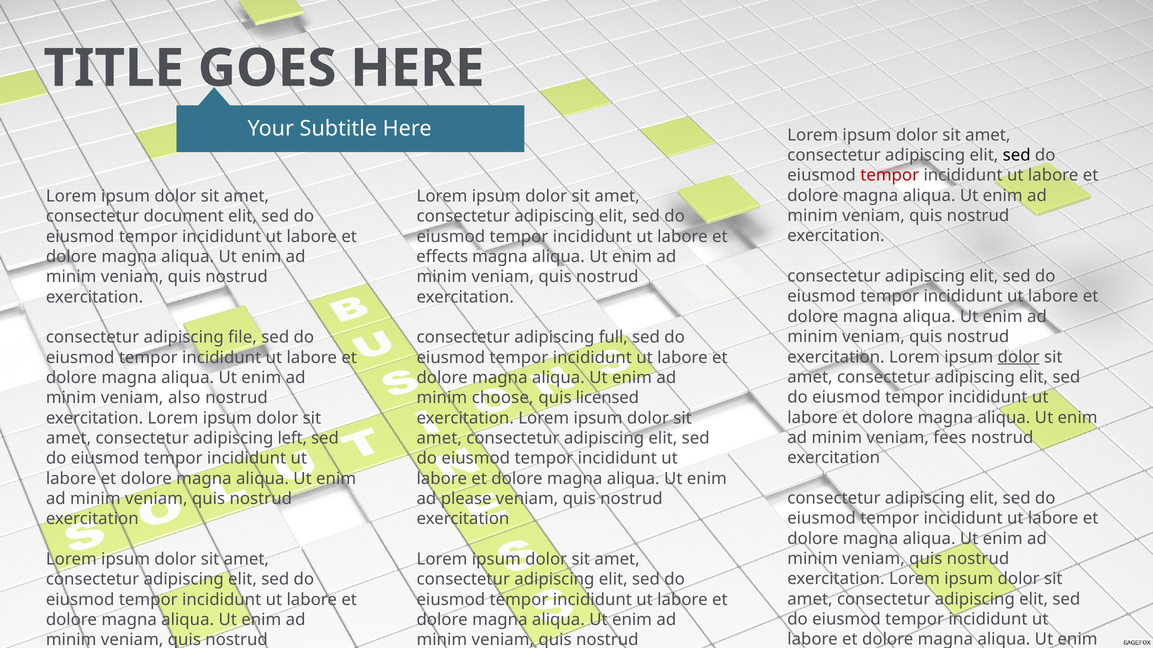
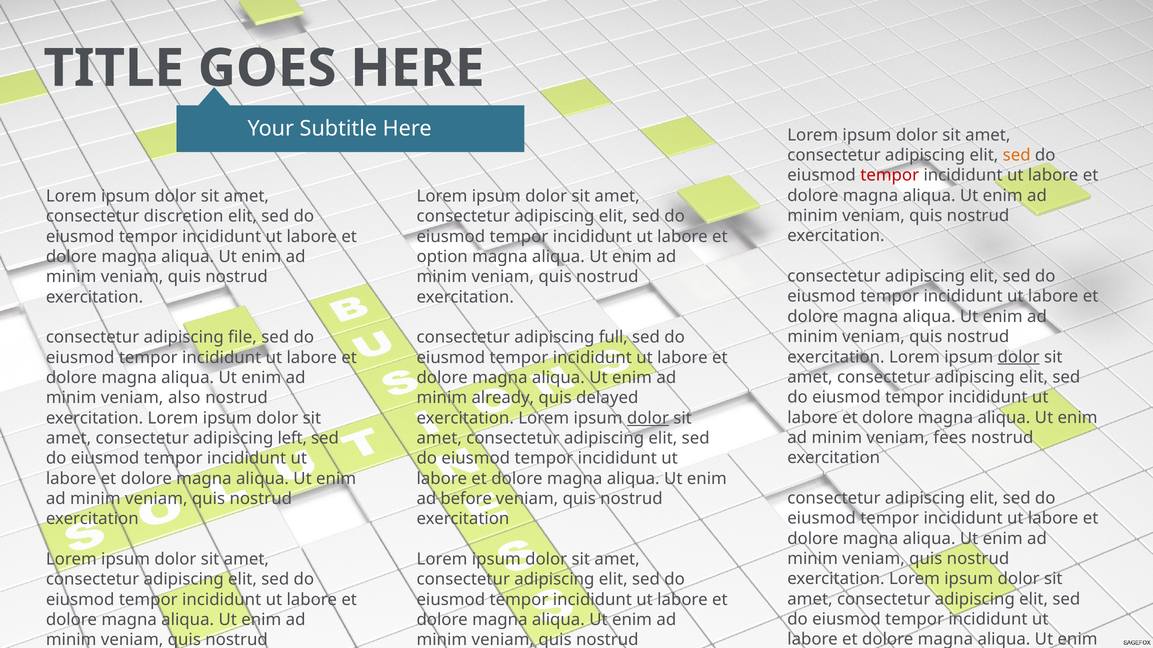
sed colour: black -> orange (1017, 155)
document: document -> discretion (184, 217)
effects: effects -> option (442, 257)
choose: choose -> already (503, 398)
licensed: licensed -> delayed (607, 398)
dolor underline: none -> present (648, 418)
please: please -> before (466, 499)
